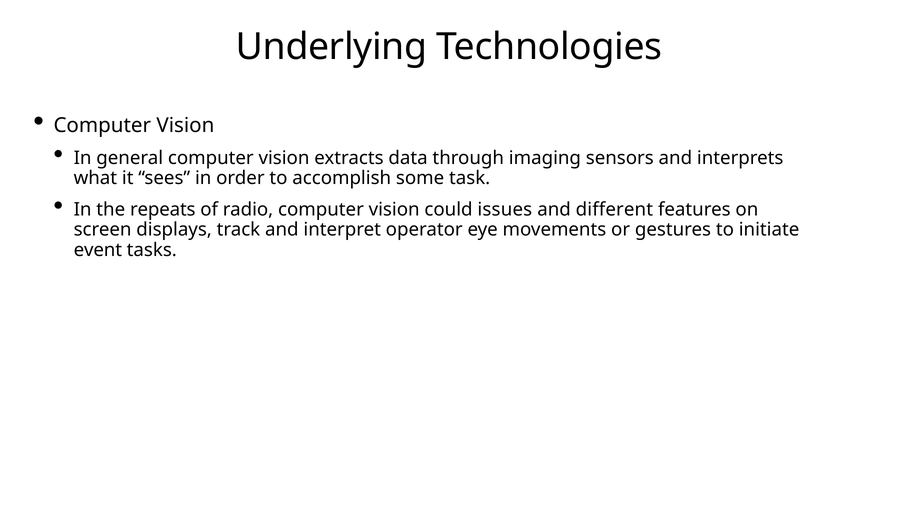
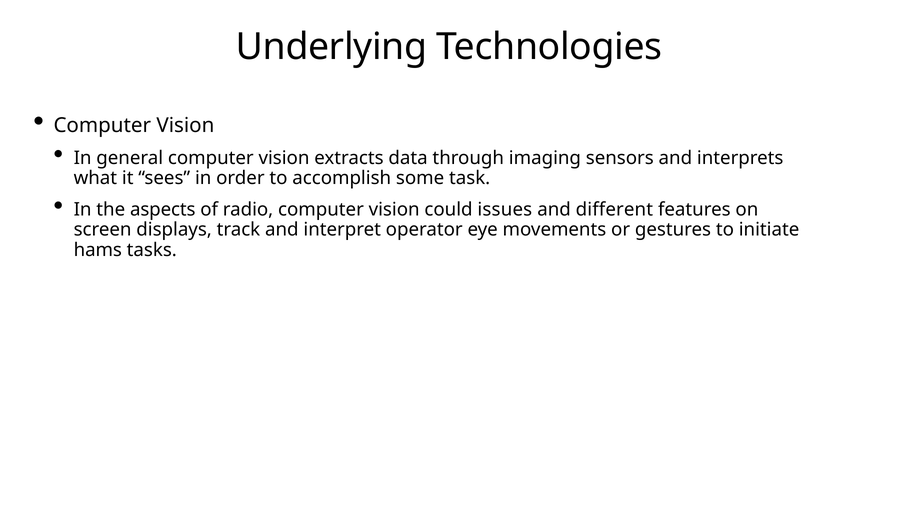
repeats: repeats -> aspects (163, 210)
event: event -> hams (98, 250)
